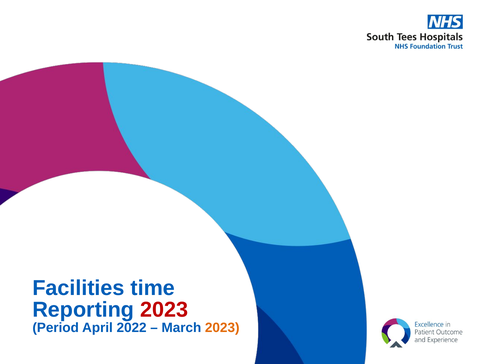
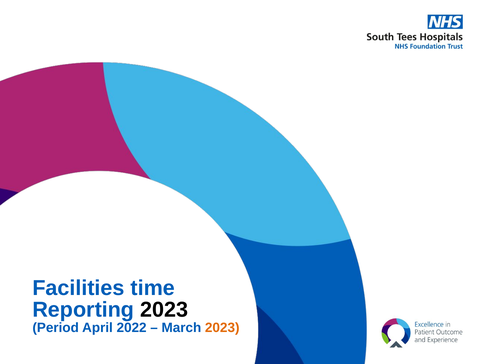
2023 colour: red -> black (164, 310)
